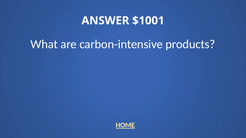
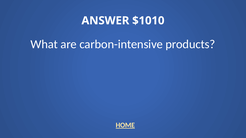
$1001: $1001 -> $1010 (148, 21)
